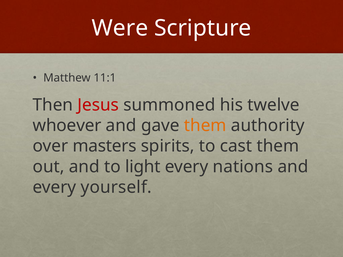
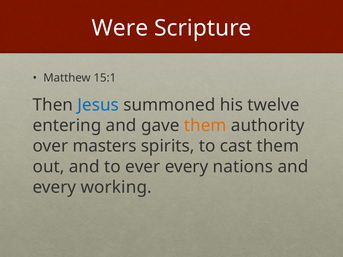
11:1: 11:1 -> 15:1 (105, 78)
Jesus colour: red -> blue (98, 105)
whoever: whoever -> entering (67, 126)
light: light -> ever (143, 167)
yourself: yourself -> working (116, 187)
